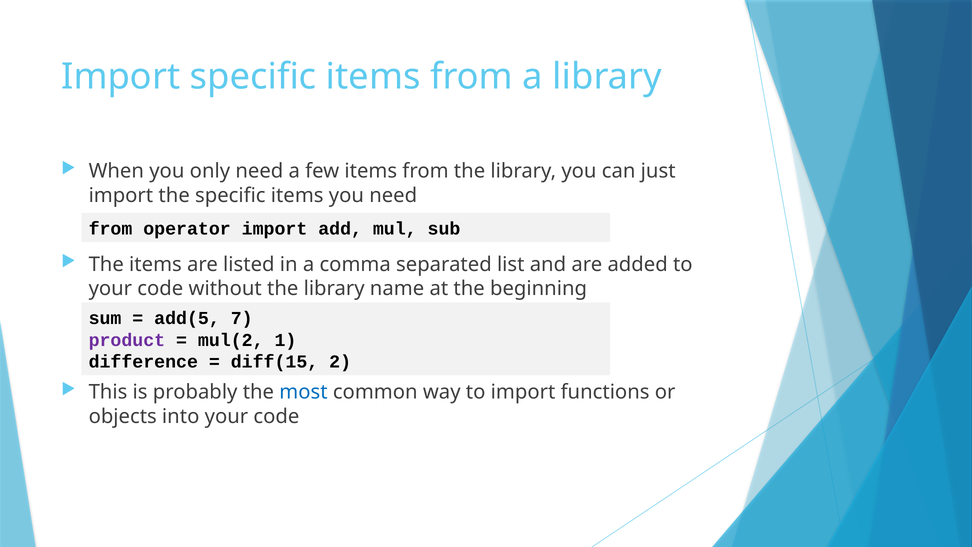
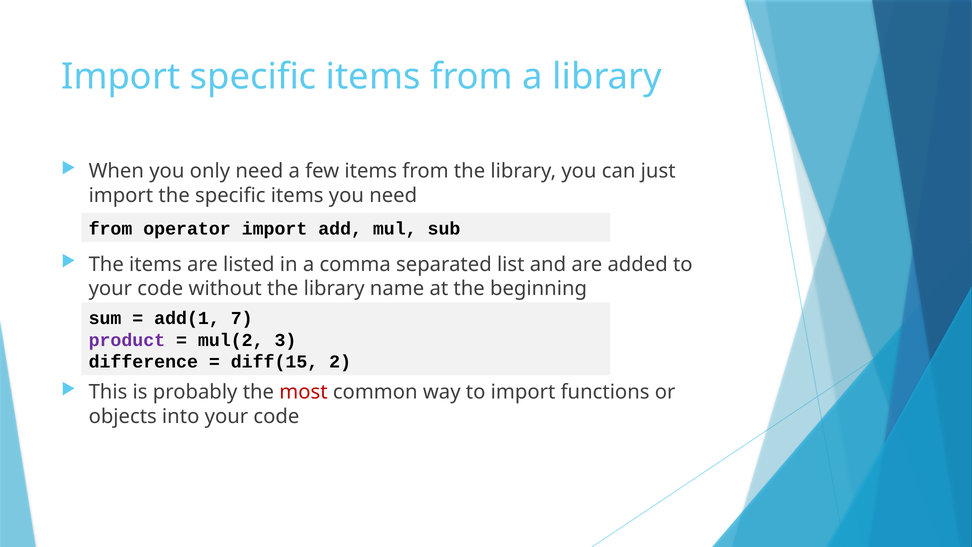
add(5: add(5 -> add(1 (187, 318)
1: 1 -> 3 (285, 340)
most colour: blue -> red (303, 392)
